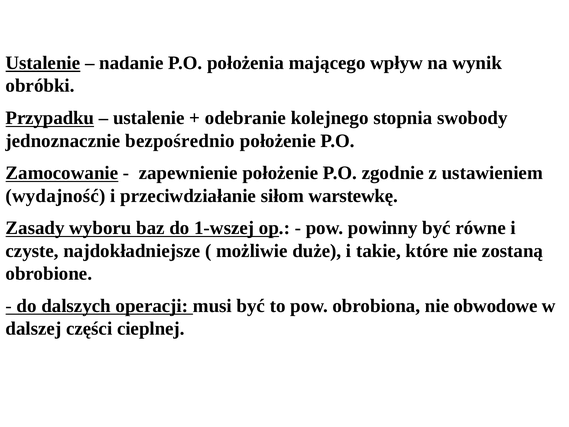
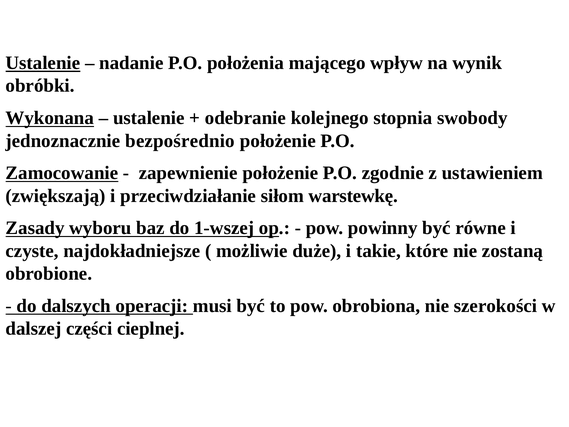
Przypadku: Przypadku -> Wykonana (50, 118)
wydajność: wydajność -> zwiększają (56, 196)
obwodowe: obwodowe -> szerokości (495, 306)
